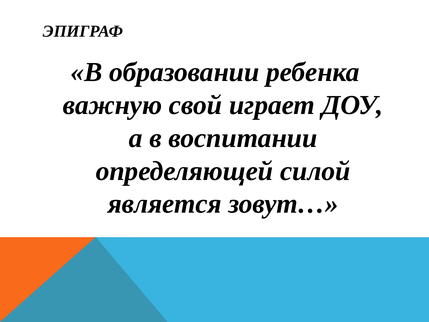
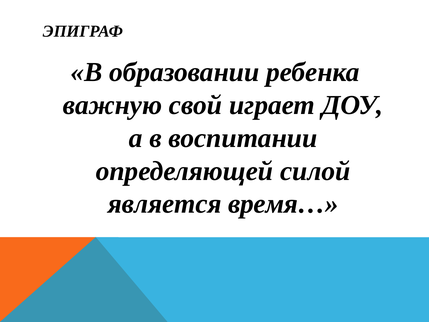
зовут…: зовут… -> время… (283, 204)
